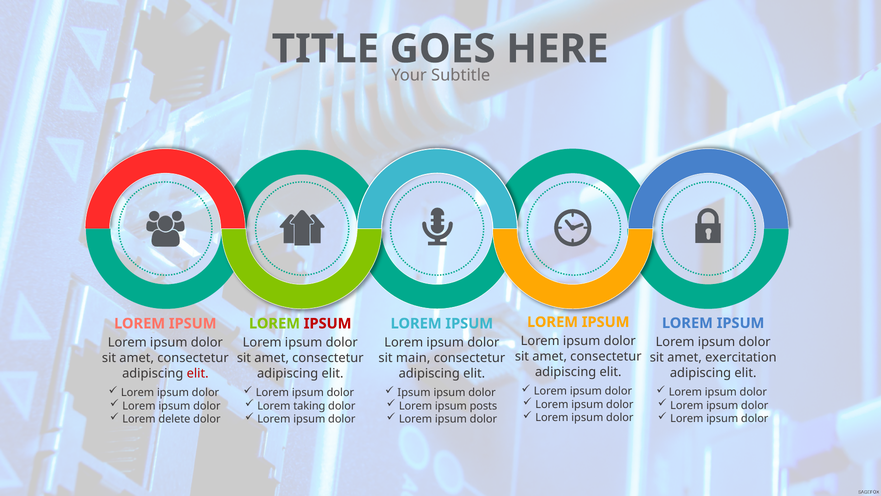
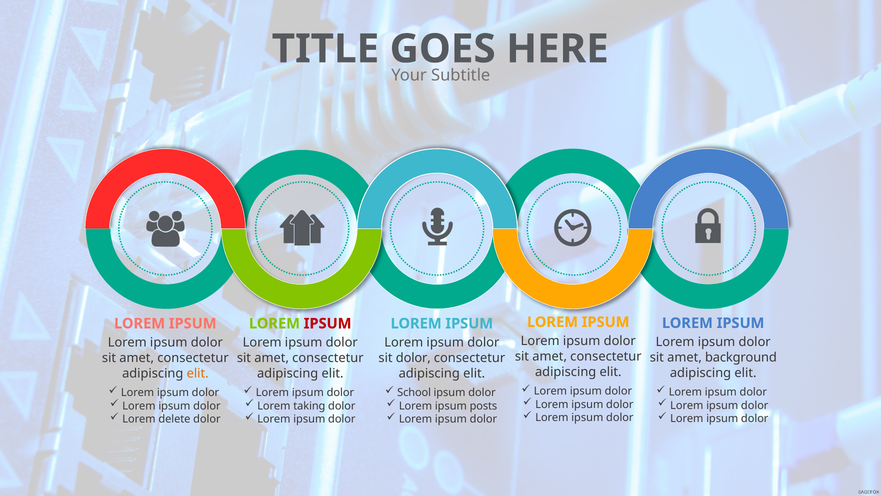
exercitation: exercitation -> background (741, 357)
sit main: main -> dolor (413, 358)
elit colour: red -> orange (198, 373)
Ipsum: Ipsum -> School (414, 392)
